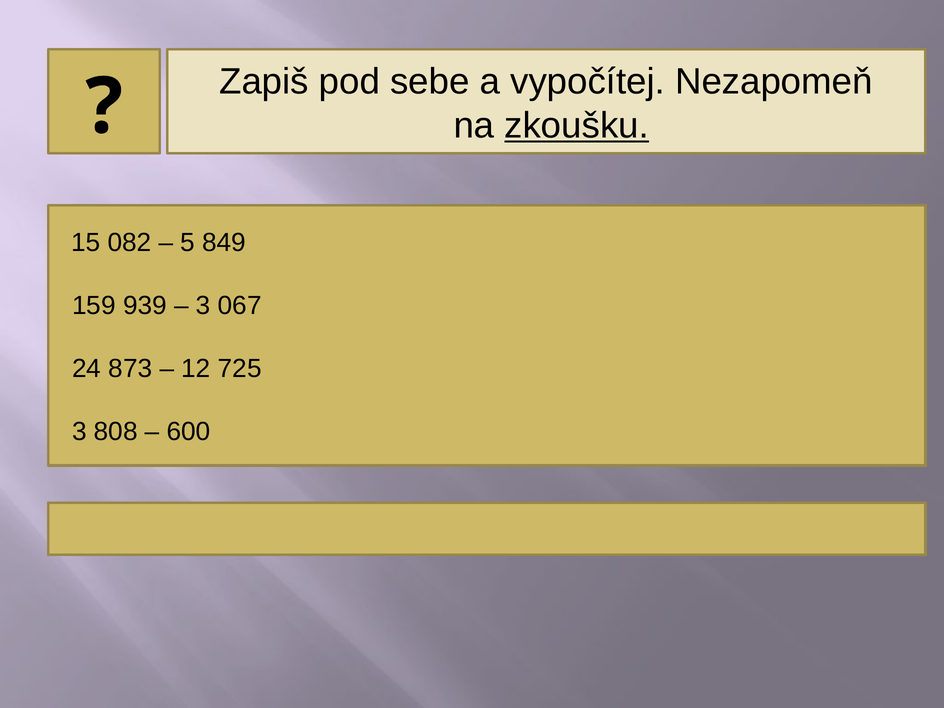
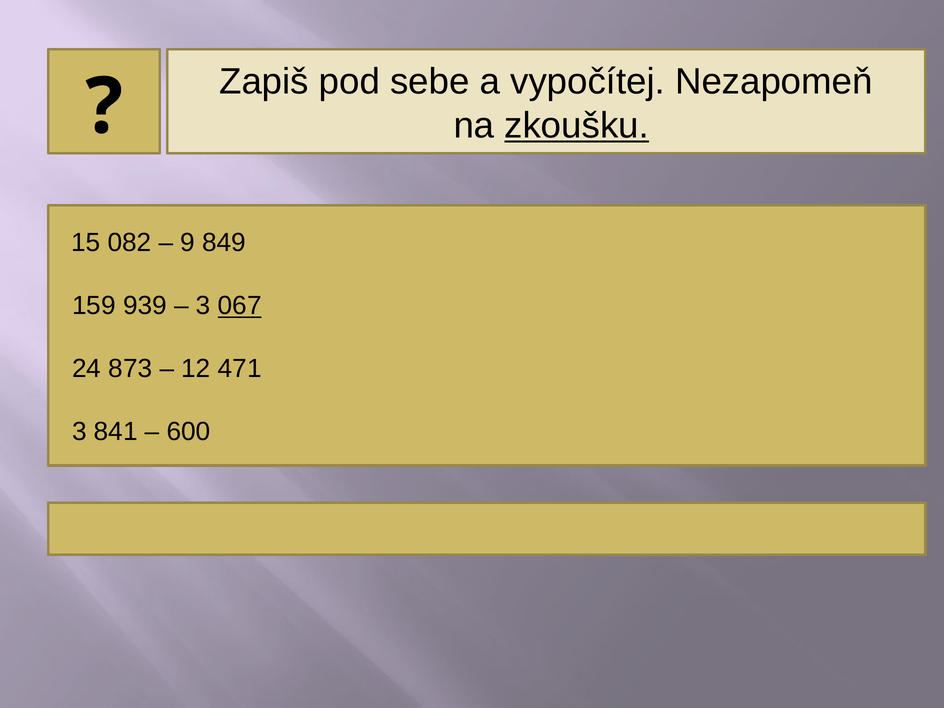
5: 5 -> 9 (188, 243)
067 underline: none -> present (240, 306)
725: 725 -> 471 (240, 369)
808: 808 -> 841 (116, 432)
